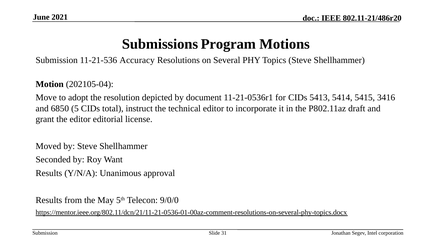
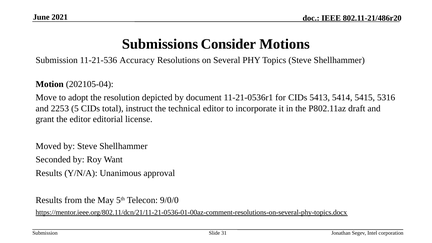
Program: Program -> Consider (228, 44)
3416: 3416 -> 5316 (386, 98)
6850: 6850 -> 2253 (60, 108)
